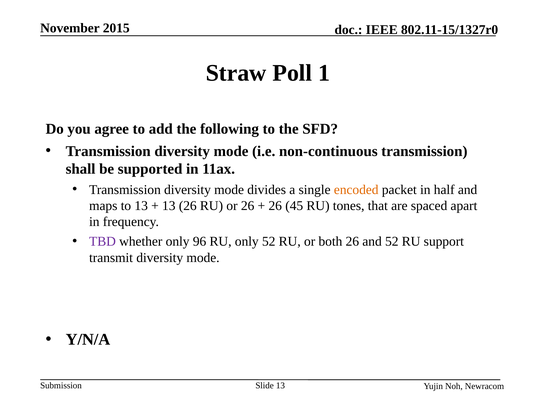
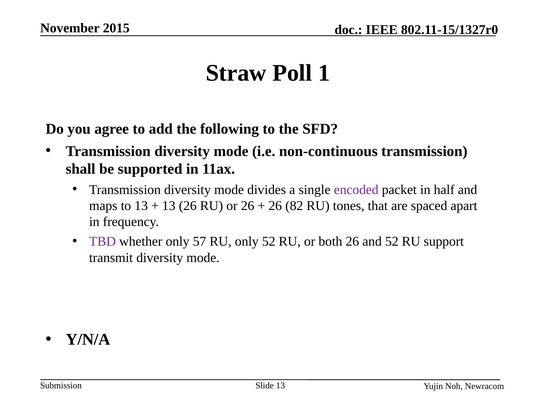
encoded colour: orange -> purple (356, 190)
45: 45 -> 82 (294, 206)
96: 96 -> 57 (200, 242)
